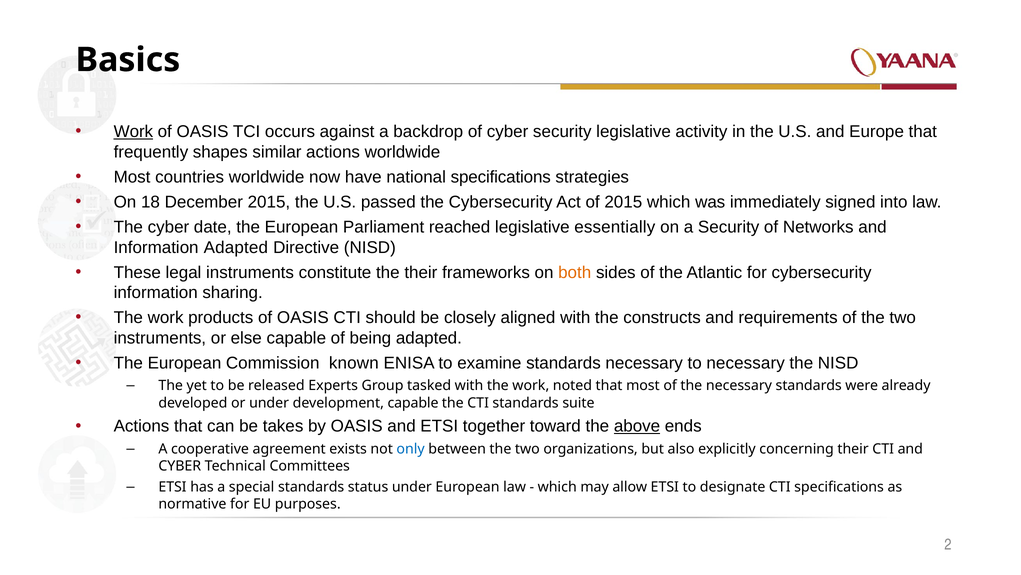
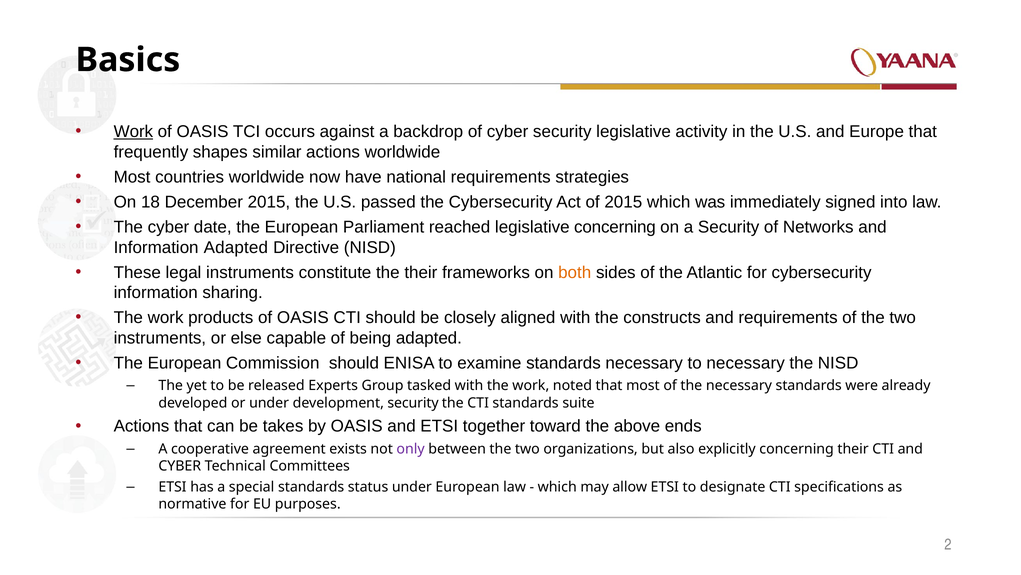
national specifications: specifications -> requirements (501, 177)
legislative essentially: essentially -> concerning (615, 227)
Commission known: known -> should (354, 363)
development capable: capable -> security (413, 402)
above underline: present -> none (637, 426)
only colour: blue -> purple (411, 448)
